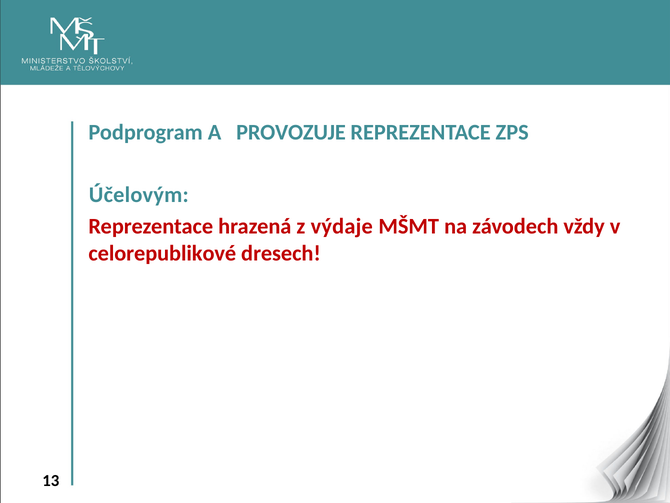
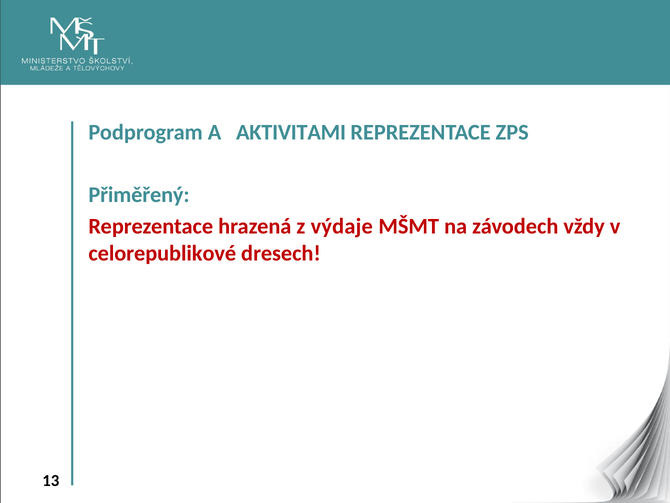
PROVOZUJE: PROVOZUJE -> AKTIVITAMI (291, 132)
Účelovým: Účelovým -> Přiměřený (139, 195)
